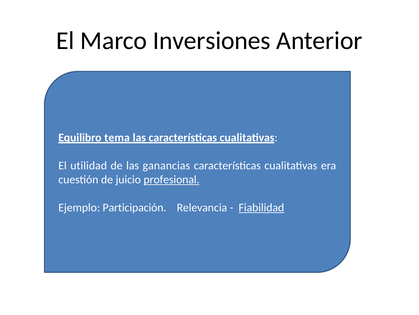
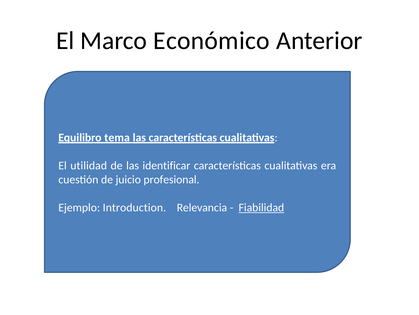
Inversiones: Inversiones -> Económico (211, 41)
ganancias: ganancias -> identificar (166, 165)
profesional underline: present -> none (172, 179)
Participación: Participación -> Introduction (134, 207)
